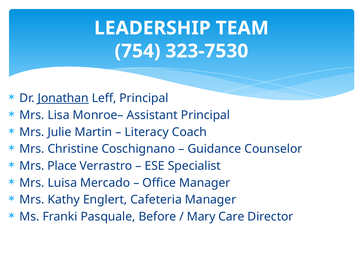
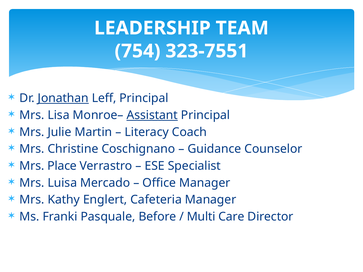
323-7530: 323-7530 -> 323-7551 (207, 51)
Assistant underline: none -> present (152, 115)
Mary: Mary -> Multi (201, 217)
